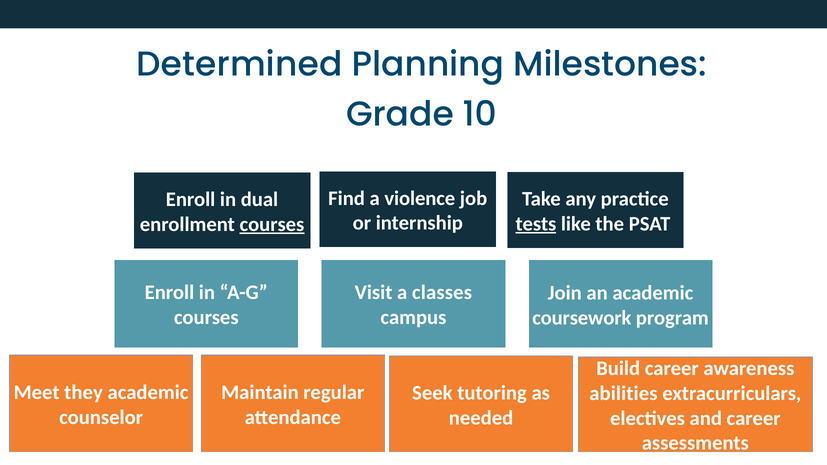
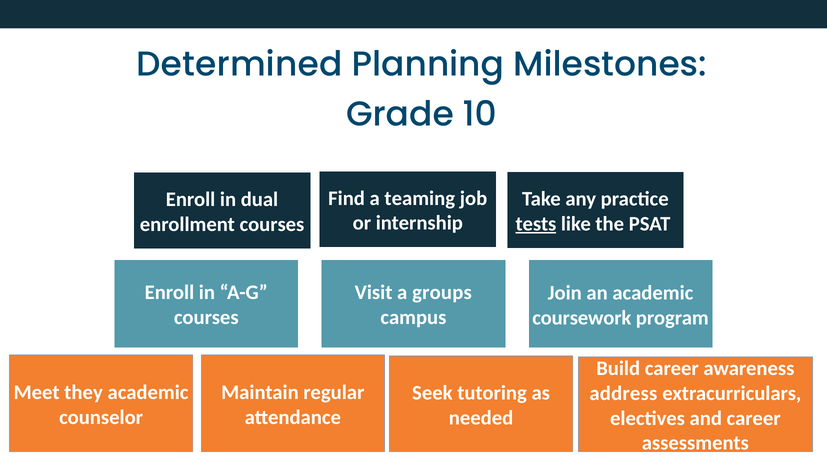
violence: violence -> teaming (420, 198)
courses underline: present -> none (272, 225)
classes: classes -> groups (442, 293)
abilities: abilities -> address (623, 394)
